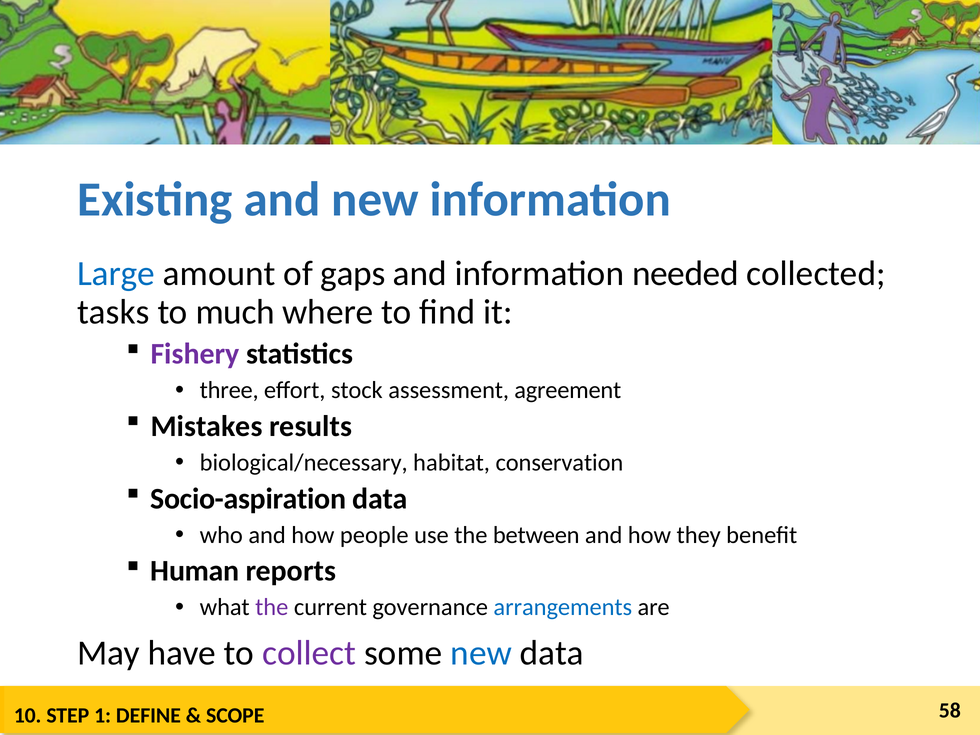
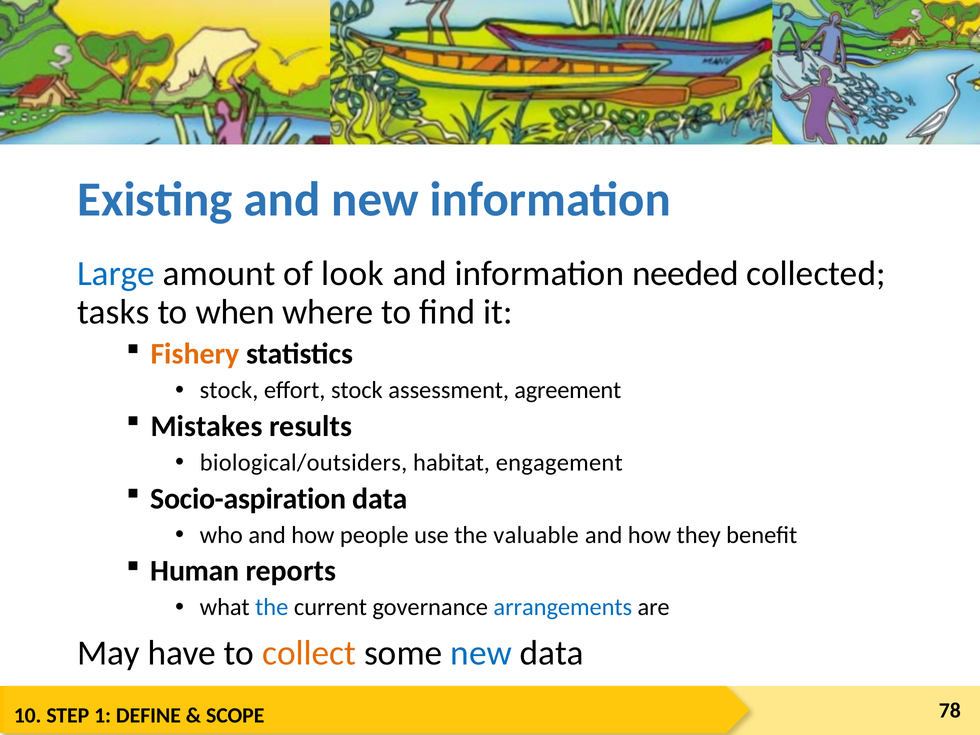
gaps: gaps -> look (353, 274)
much: much -> when (235, 312)
Fishery colour: purple -> orange (195, 354)
three: three -> stock (229, 390)
biological/necessary: biological/necessary -> biological/outsiders (304, 463)
conservation: conservation -> engagement (559, 463)
between: between -> valuable (536, 535)
the colour: purple -> blue (272, 607)
collect colour: purple -> orange (309, 653)
58: 58 -> 78 (950, 711)
